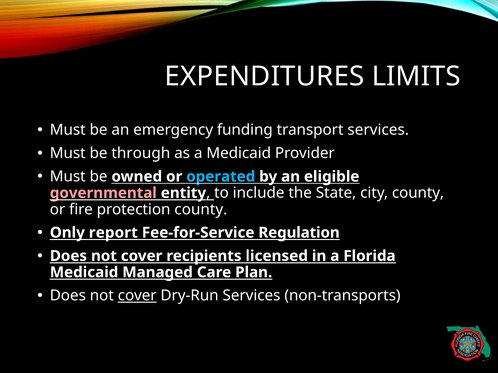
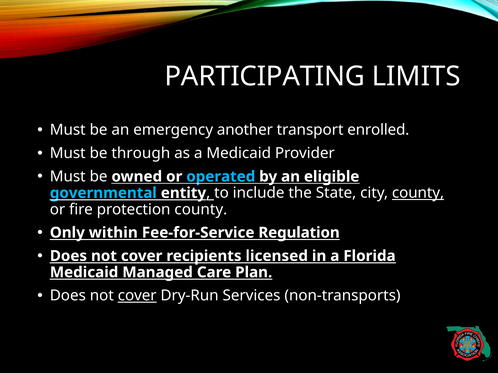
EXPENDITURES: EXPENDITURES -> PARTICIPATING (265, 77)
funding: funding -> another (245, 130)
transport services: services -> enrolled (378, 130)
governmental colour: pink -> light blue (103, 193)
county underline: none -> present (418, 193)
report: report -> within (113, 233)
